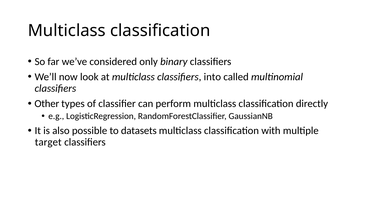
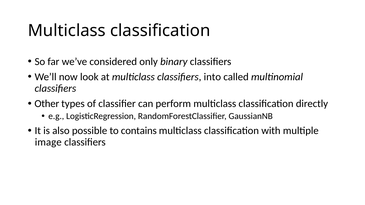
datasets: datasets -> contains (139, 131)
target: target -> image (48, 142)
